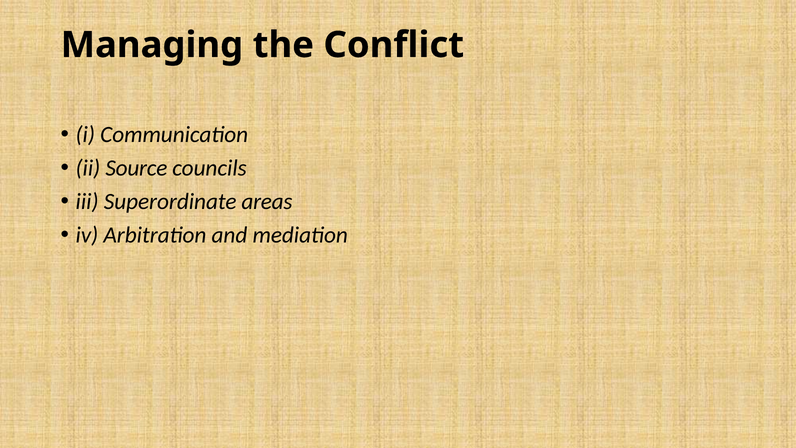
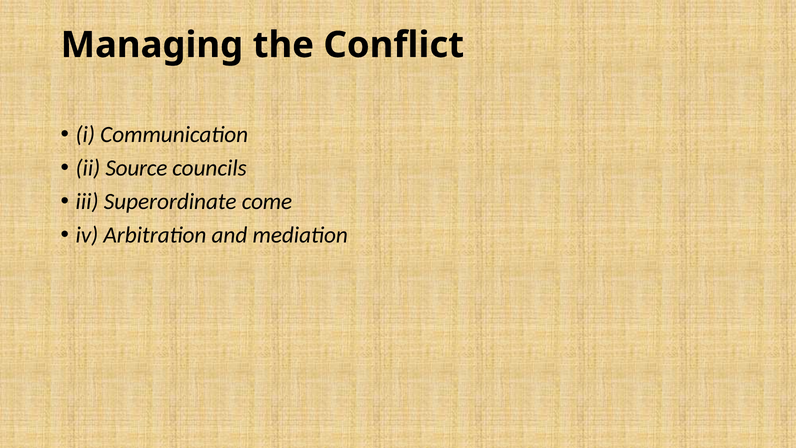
areas: areas -> come (267, 201)
